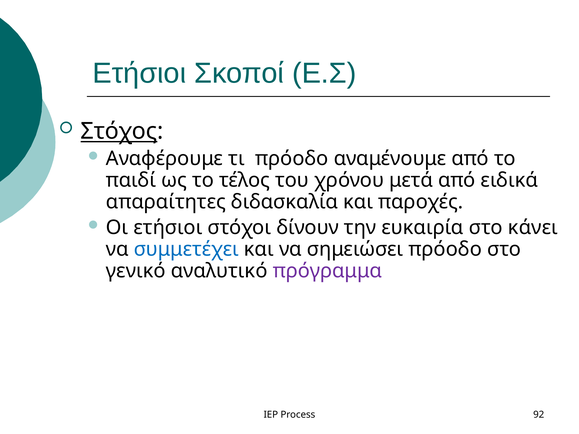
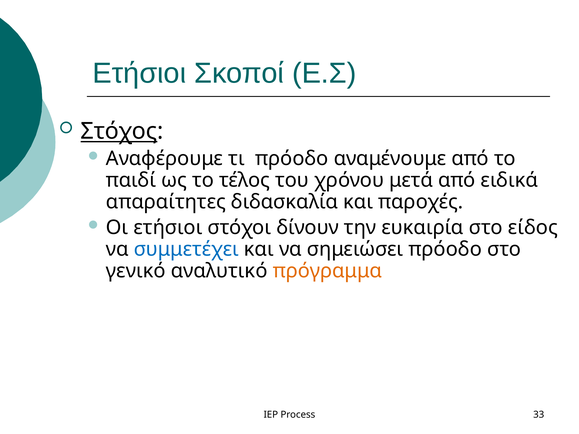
κάνει: κάνει -> είδος (533, 228)
πρόγραμμα colour: purple -> orange (327, 271)
92: 92 -> 33 (539, 415)
